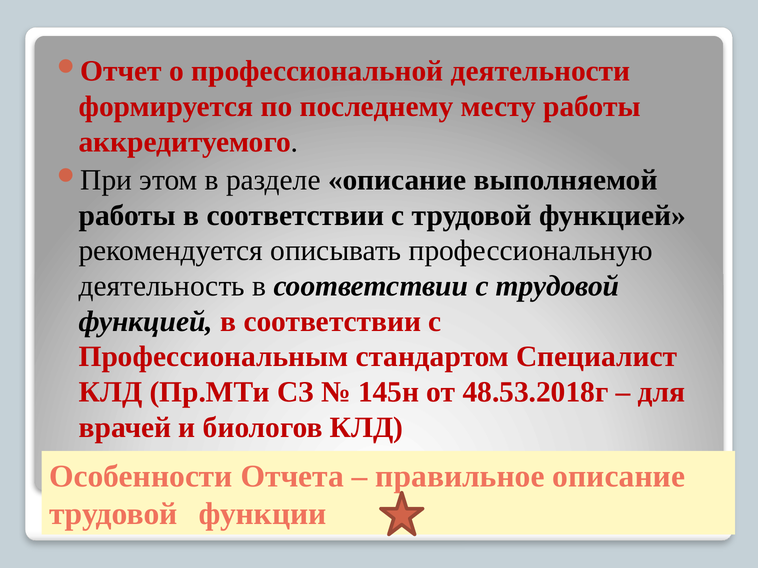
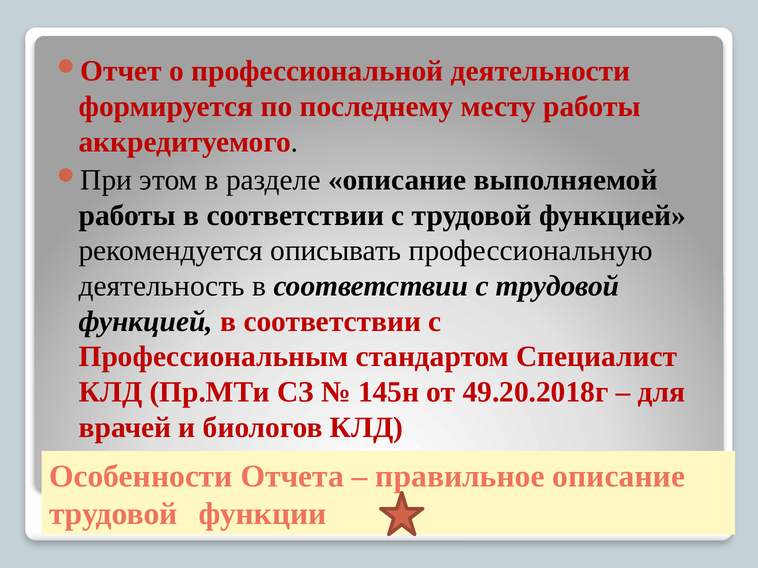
48.53.2018г: 48.53.2018г -> 49.20.2018г (536, 392)
